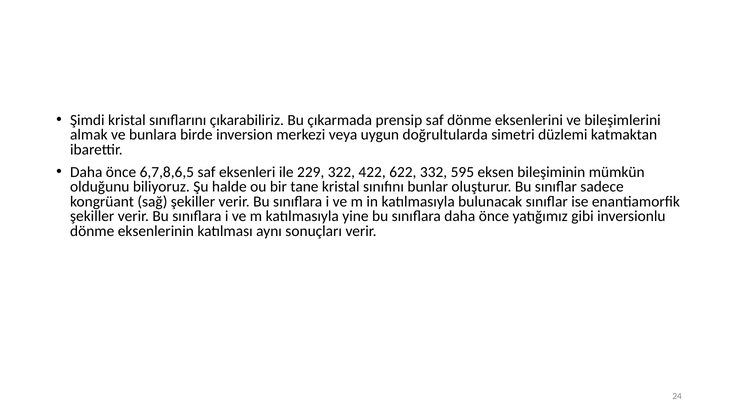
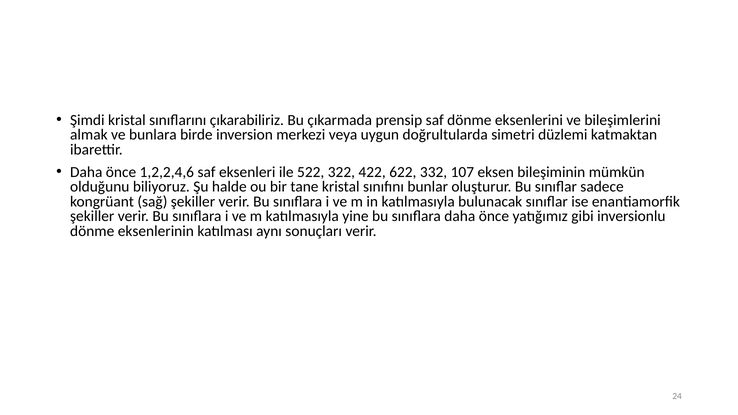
6,7,8,6,5: 6,7,8,6,5 -> 1,2,2,4,6 (167, 172)
229: 229 -> 522 (311, 172)
595: 595 -> 107 (462, 172)
